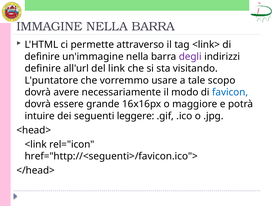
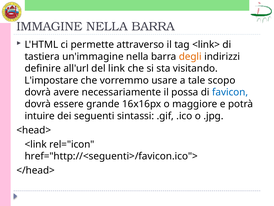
definire: definire -> tastiera (42, 56)
degli colour: purple -> orange (190, 56)
L'puntatore: L'puntatore -> L'impostare (51, 80)
modo: modo -> possa (185, 92)
leggere: leggere -> sintassi (136, 116)
